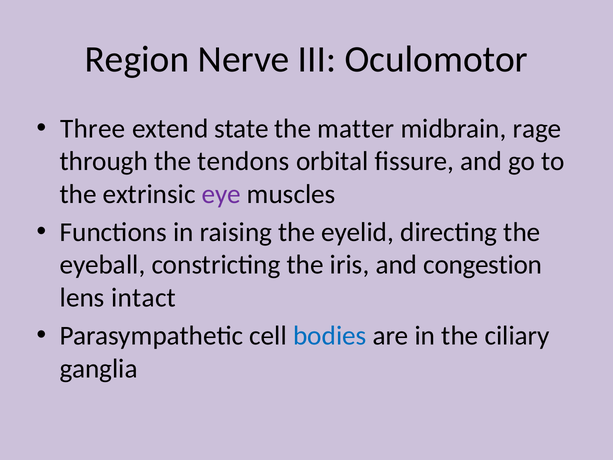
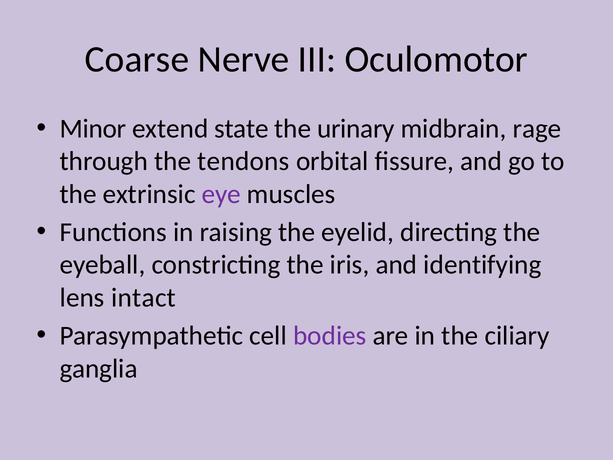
Region: Region -> Coarse (137, 59)
Three: Three -> Minor (93, 129)
matter: matter -> urinary (356, 129)
congestion: congestion -> identifying (483, 265)
bodies colour: blue -> purple (330, 336)
